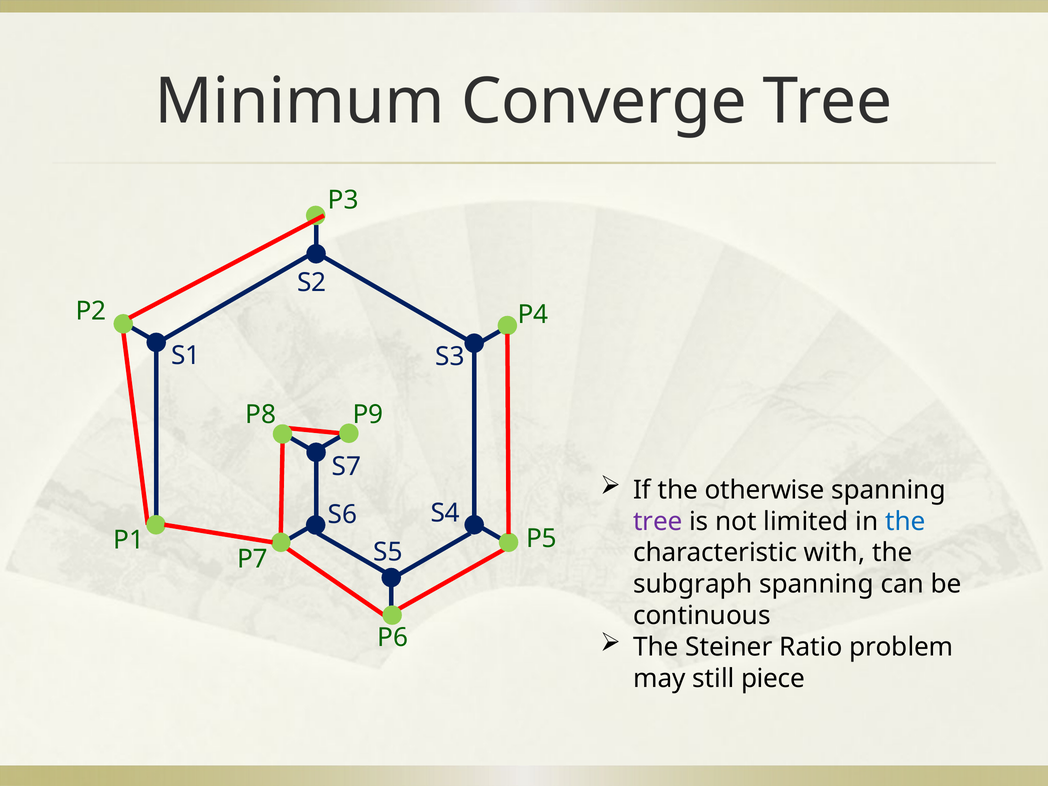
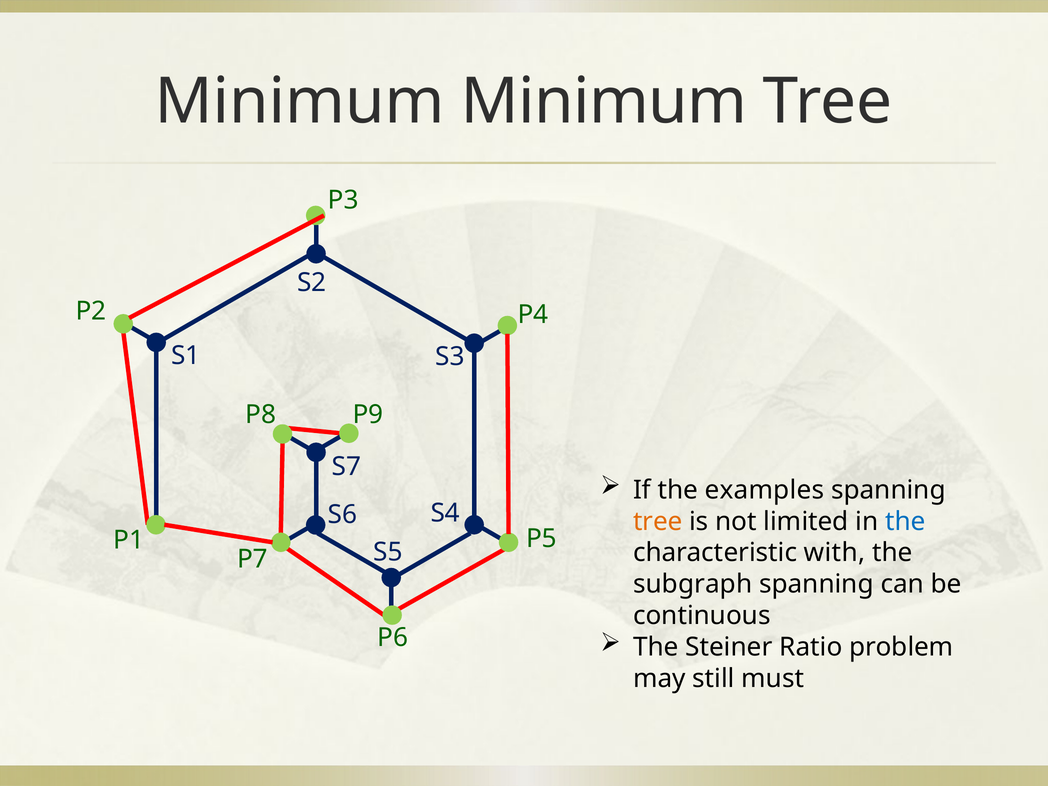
Minimum Converge: Converge -> Minimum (604, 101)
otherwise: otherwise -> examples (764, 490)
tree colour: purple -> orange (658, 521)
piece: piece -> must (773, 679)
